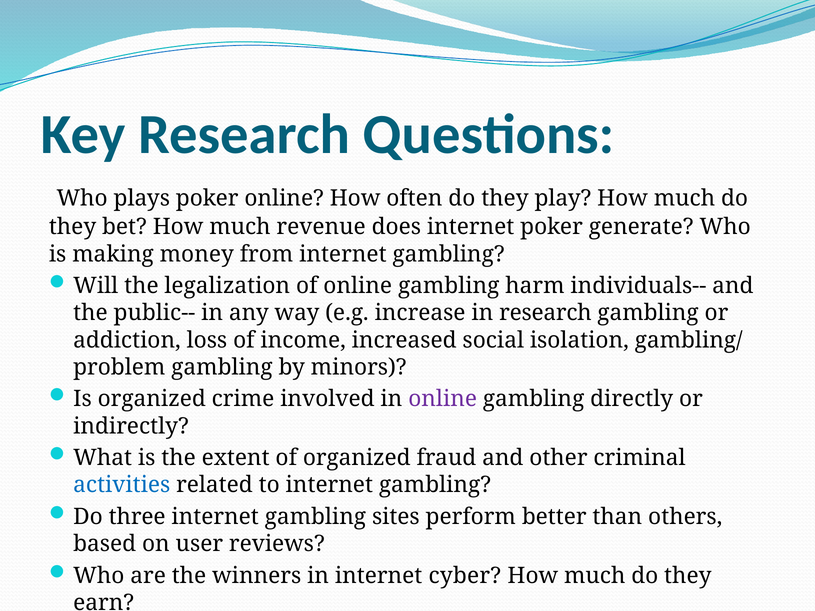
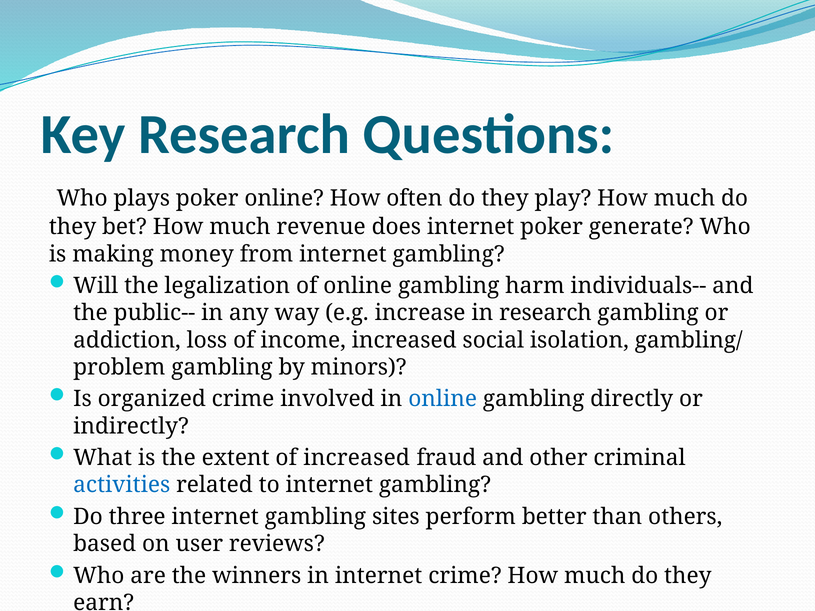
online colour: purple -> blue (443, 399)
of organized: organized -> increased (357, 458)
internet cyber: cyber -> crime (465, 576)
